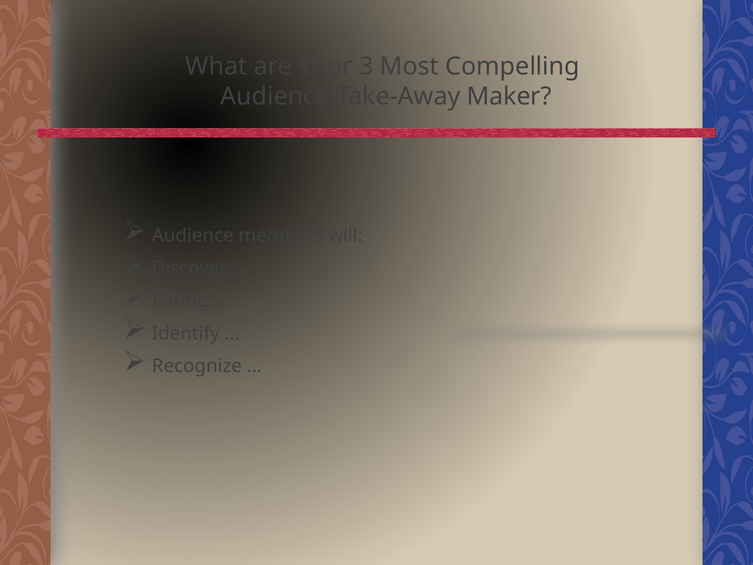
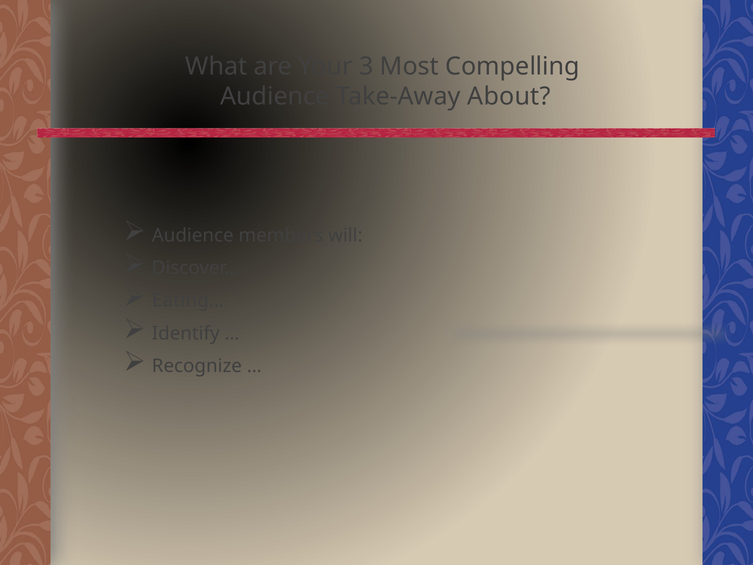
Maker: Maker -> About (509, 96)
